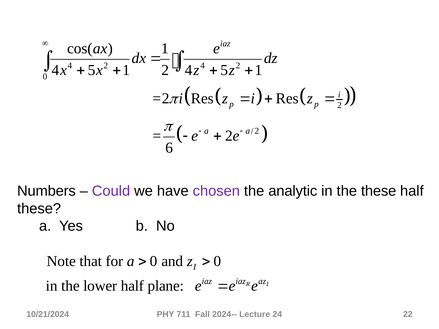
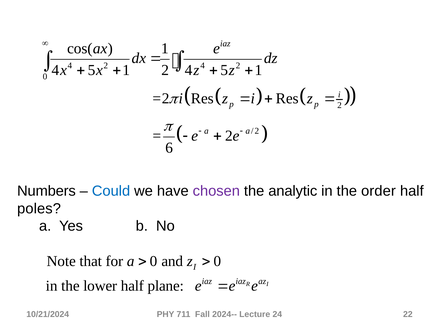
Could colour: purple -> blue (111, 191)
the these: these -> order (378, 191)
these: these -> poles (39, 209)
